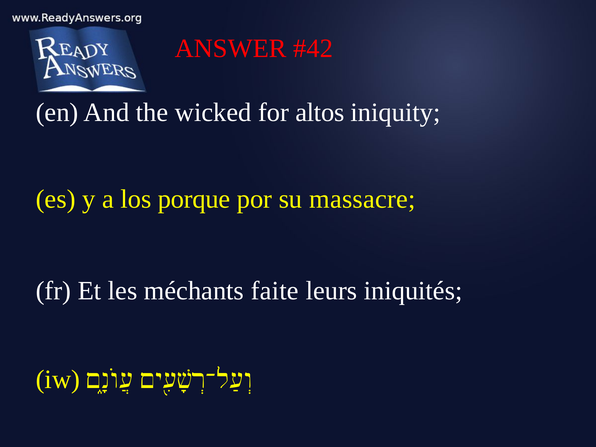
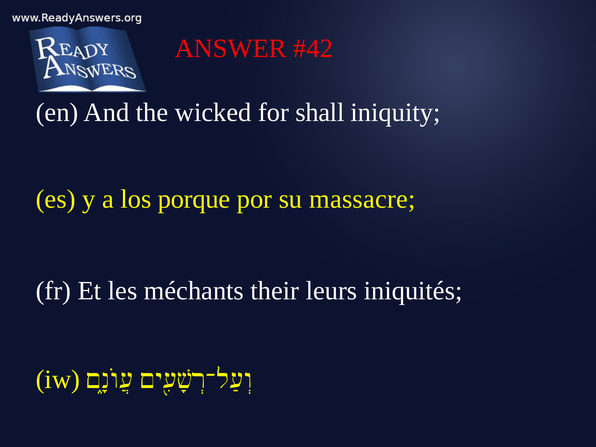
altos: altos -> shall (320, 113)
faite: faite -> their (275, 291)
